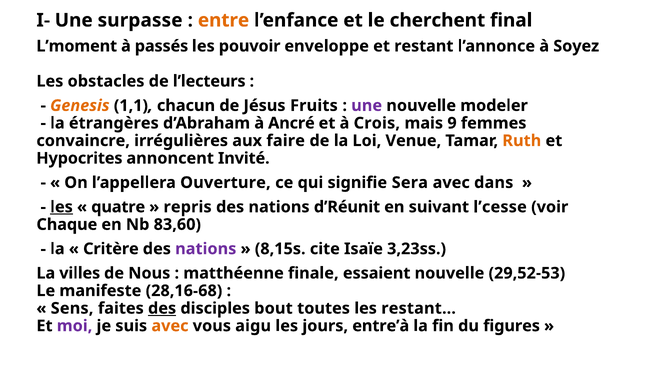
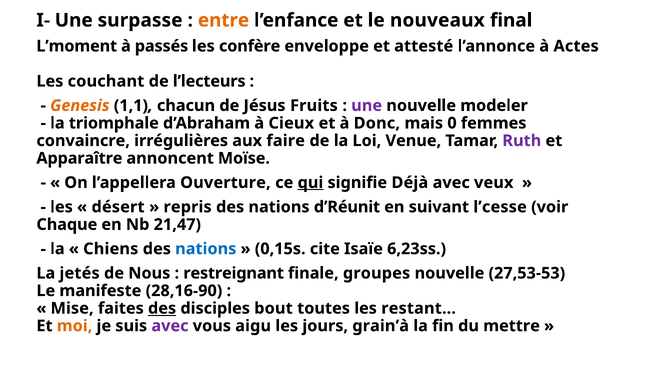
cherchent: cherchent -> nouveaux (437, 20)
pouvoir: pouvoir -> confère (250, 46)
restant: restant -> attesté (424, 46)
Soyez: Soyez -> Actes (576, 46)
obstacles: obstacles -> couchant (106, 81)
étrangères: étrangères -> triomphale (114, 123)
Ancré: Ancré -> Cieux (291, 123)
Crois: Crois -> Donc (377, 123)
9: 9 -> 0 (452, 123)
Ruth colour: orange -> purple (522, 141)
Hypocrites: Hypocrites -> Apparaître (79, 158)
Invité: Invité -> Moïse (244, 158)
qui underline: none -> present (310, 183)
Sera: Sera -> Déjà (410, 183)
dans: dans -> veux (494, 183)
les underline: present -> none (61, 207)
quatre: quatre -> désert (118, 207)
83,60: 83,60 -> 21,47 (177, 225)
Critère: Critère -> Chiens (111, 249)
nations colour: purple -> blue (206, 249)
8,15s: 8,15s -> 0,15s (280, 249)
3,23ss: 3,23ss -> 6,23ss (417, 249)
villes: villes -> jetés (80, 273)
matthéenne: matthéenne -> restreignant (234, 273)
essaient: essaient -> groupes (377, 273)
29,52-53: 29,52-53 -> 27,53-53 (527, 273)
28,16-68: 28,16-68 -> 28,16-90 (184, 291)
Sens: Sens -> Mise (72, 308)
moi colour: purple -> orange (75, 326)
avec colour: orange -> purple (170, 326)
entre’à: entre’à -> grain’à (381, 326)
figures: figures -> mettre (512, 326)
